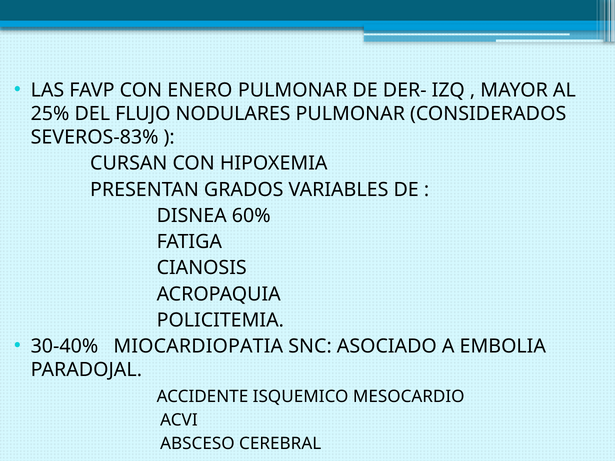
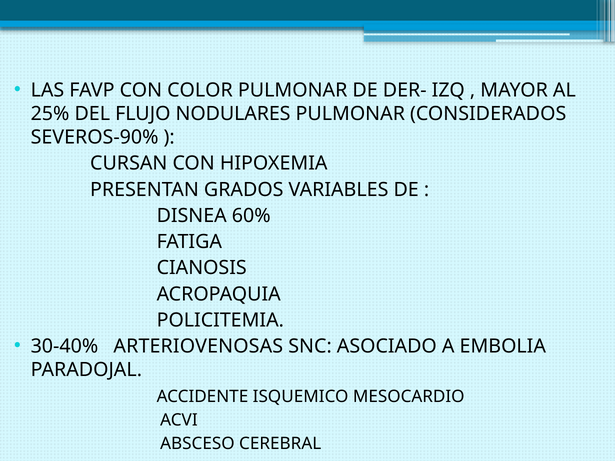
ENERO: ENERO -> COLOR (200, 90)
SEVEROS-83%: SEVEROS-83% -> SEVEROS-90% (95, 137)
MIOCARDIOPATIA: MIOCARDIOPATIA -> ARTERIOVENOSAS (198, 346)
